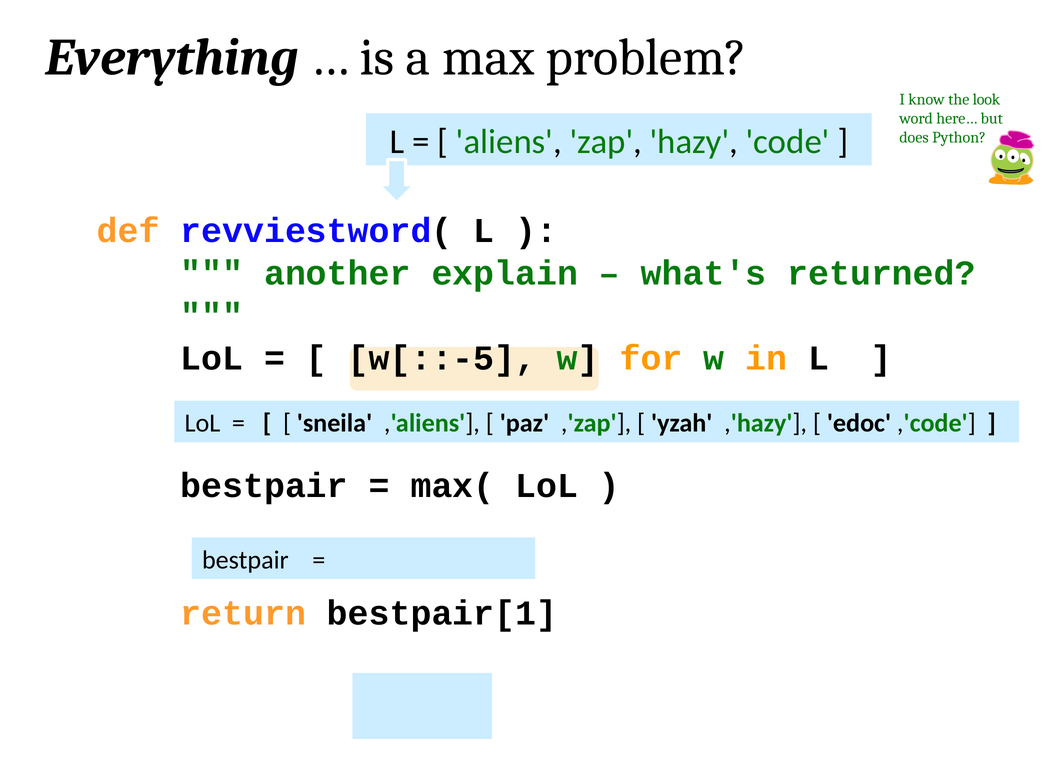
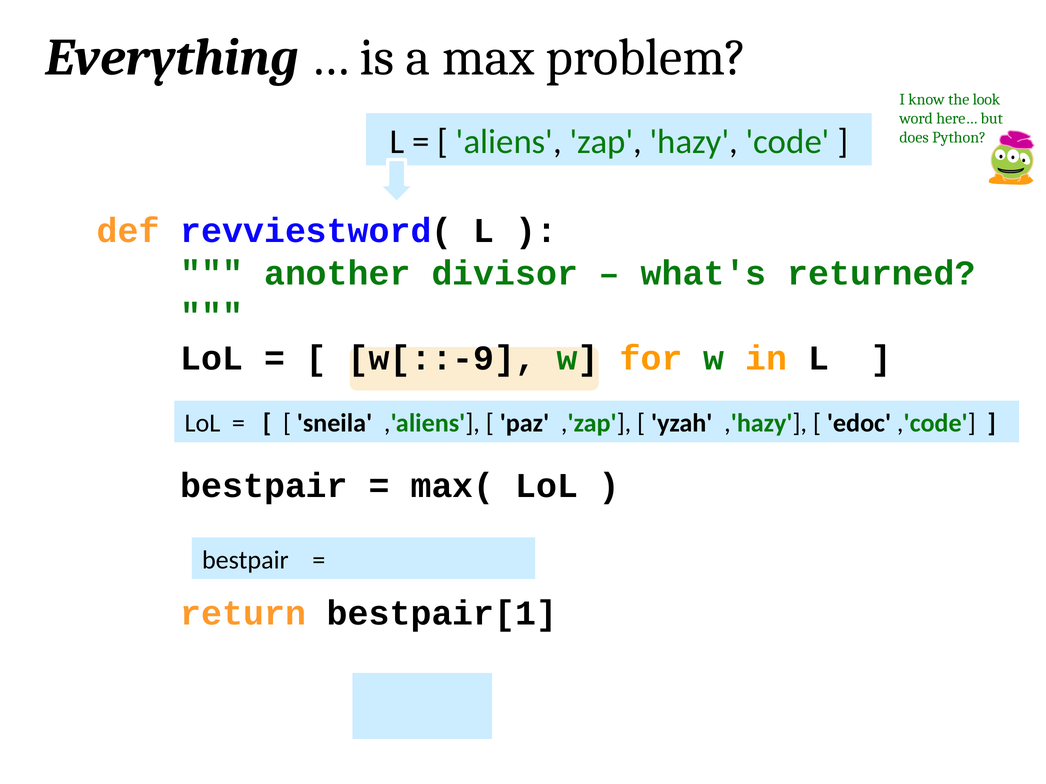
explain: explain -> divisor (505, 273)
w[::-5: w[::-5 -> w[::-9 (442, 358)
